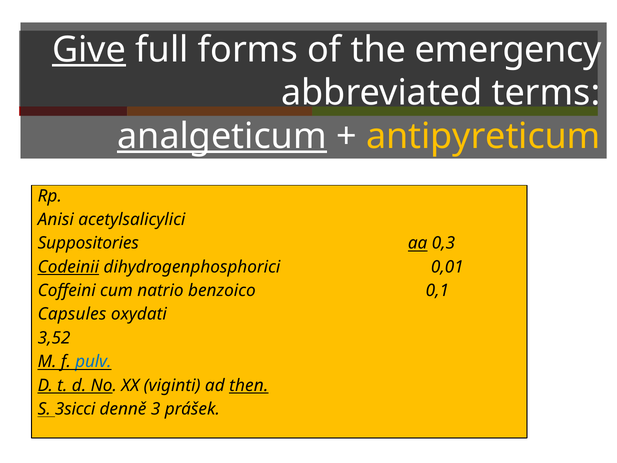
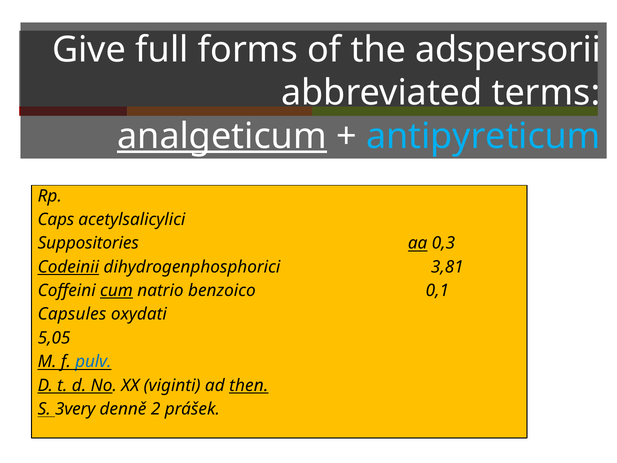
Give underline: present -> none (89, 50)
emergency: emergency -> adspersorii (508, 50)
antipyreticum colour: yellow -> light blue (483, 136)
Anisi: Anisi -> Caps (56, 220)
0,01: 0,01 -> 3,81 (447, 267)
cum underline: none -> present (116, 291)
3,52: 3,52 -> 5,05 (54, 338)
3sicci: 3sicci -> 3very (75, 409)
3: 3 -> 2 (156, 409)
